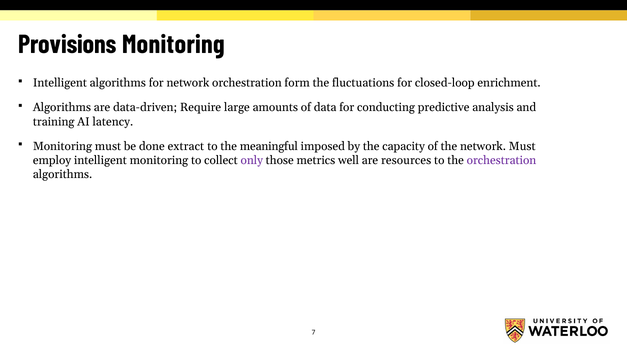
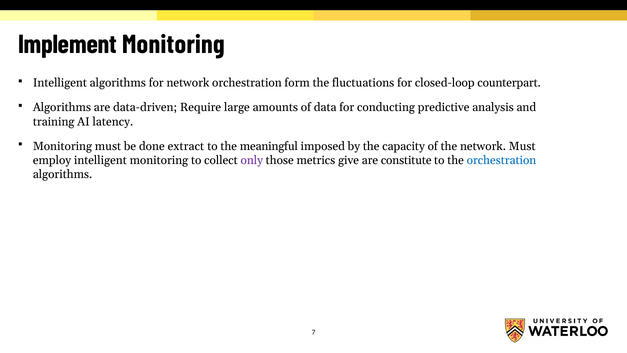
Provisions: Provisions -> Implement (67, 45)
enrichment: enrichment -> counterpart (509, 83)
well: well -> give (349, 160)
resources: resources -> constitute (406, 160)
orchestration colour: purple -> blue (502, 160)
